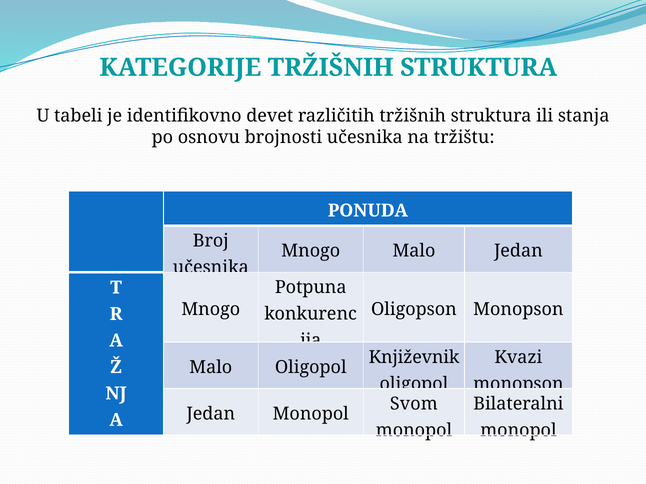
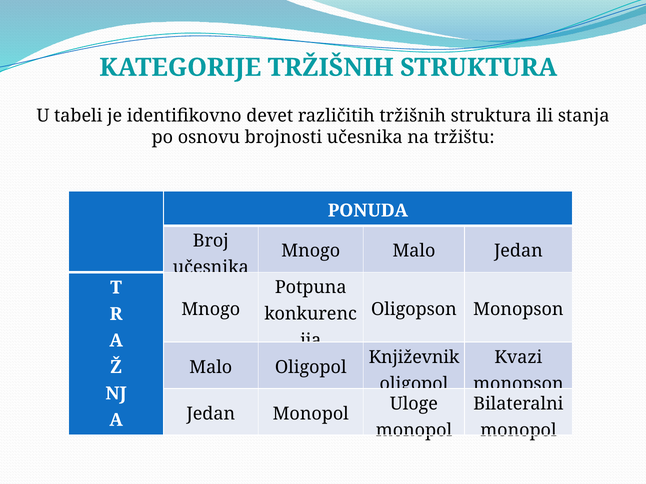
Svom: Svom -> Uloge (414, 404)
